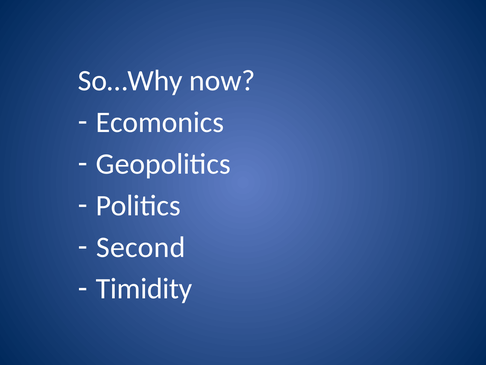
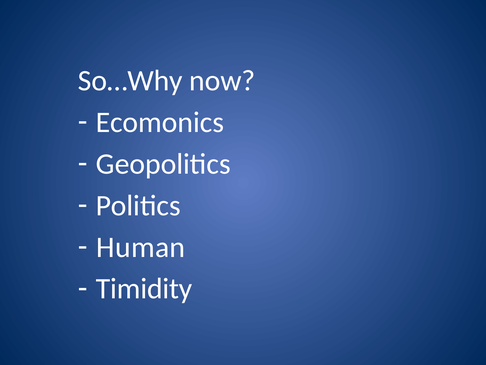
Second: Second -> Human (141, 247)
